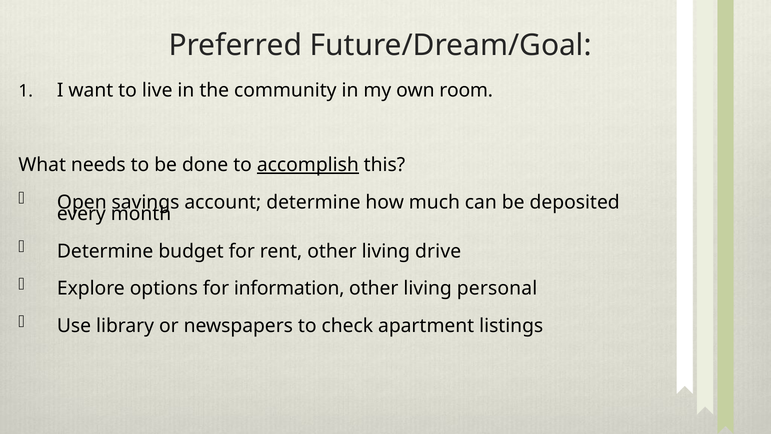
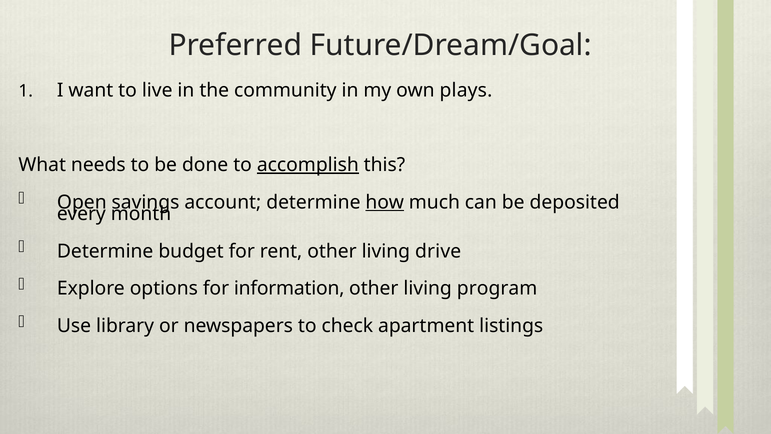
room: room -> plays (466, 90)
how underline: none -> present (385, 202)
personal: personal -> program (497, 288)
